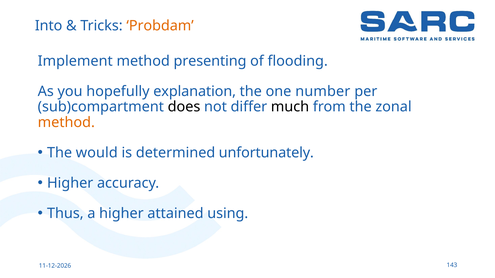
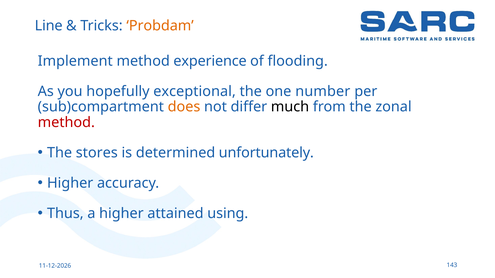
Into: Into -> Line (49, 26)
presenting: presenting -> experience (210, 61)
explanation: explanation -> exceptional (195, 91)
does colour: black -> orange (184, 107)
method colour: orange -> red (66, 123)
would: would -> stores (97, 153)
